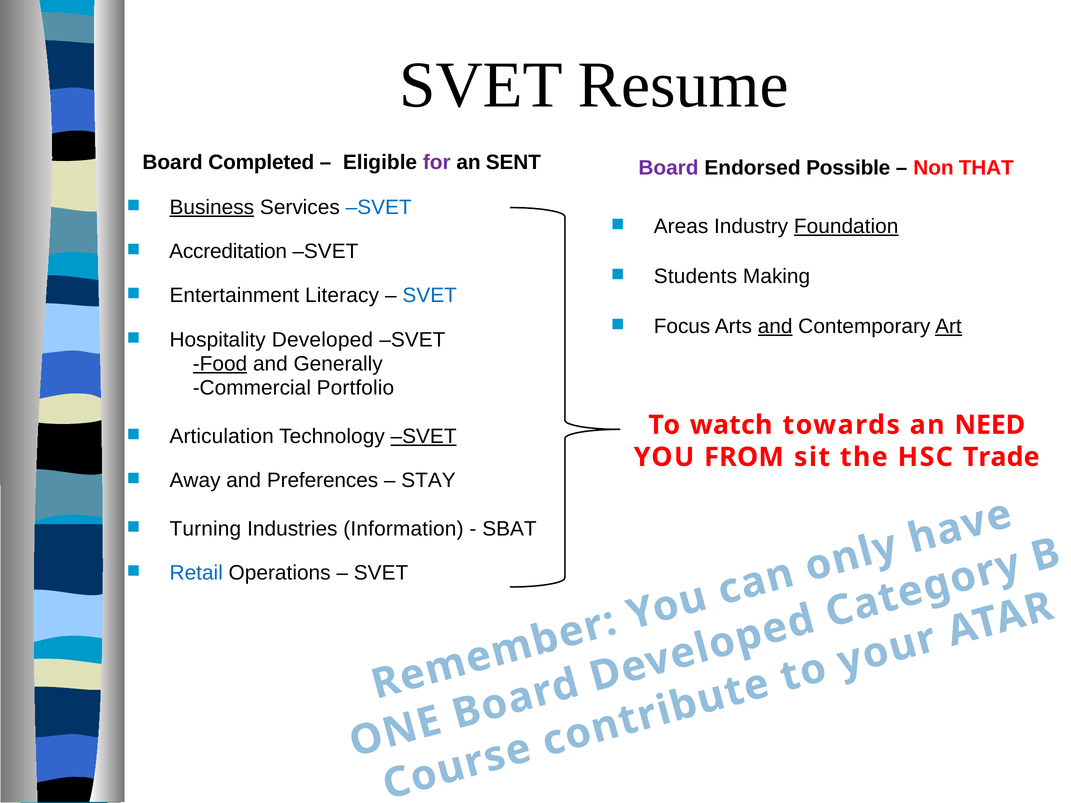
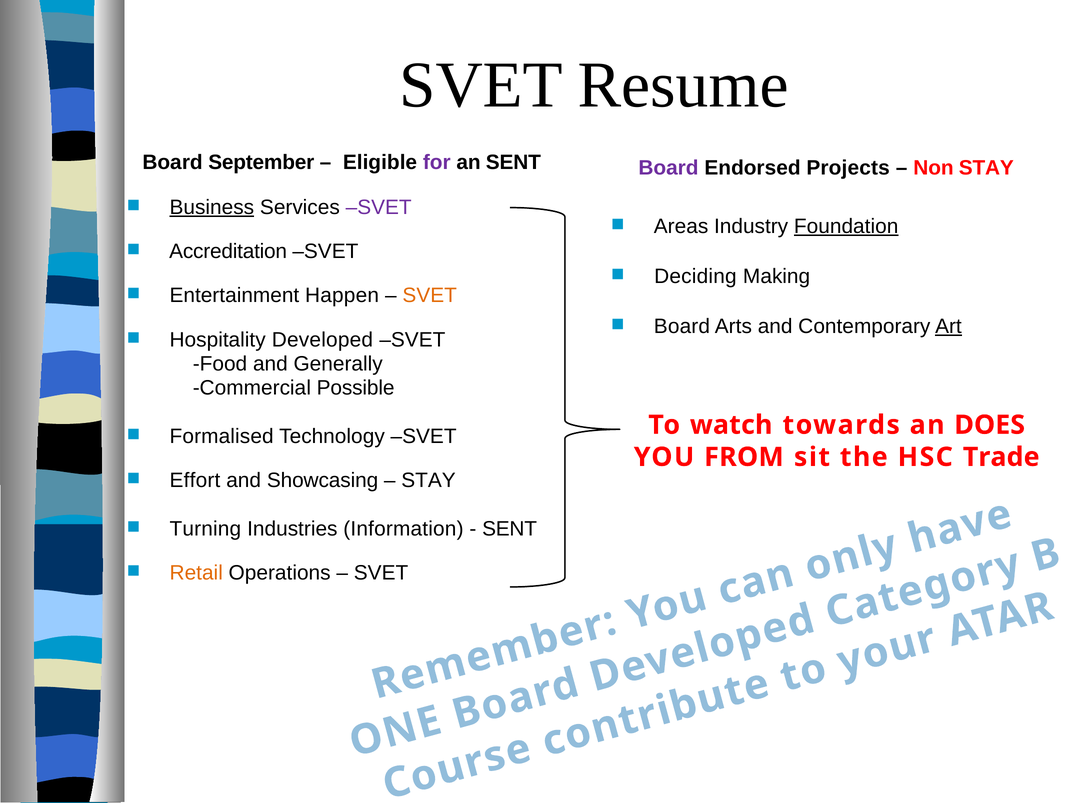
Completed: Completed -> September (261, 163)
Possible: Possible -> Projects (848, 168)
Non THAT: THAT -> STAY (986, 168)
SVET colour: blue -> purple (379, 207)
Students: Students -> Deciding (695, 276)
Literacy: Literacy -> Happen (342, 296)
SVET colour: blue -> orange (430, 296)
Focus: Focus -> Board (682, 326)
and underline: present -> none (775, 326)
Food underline: present -> none (220, 364)
Portfolio: Portfolio -> Possible (356, 388)
NEED: NEED -> DOES (990, 425)
Articulation: Articulation -> Formalised (222, 436)
SVET underline: present -> none (424, 436)
Away: Away -> Effort (195, 481)
Preferences: Preferences -> Showcasing (323, 481)
SBAT: SBAT -> SENT (510, 529)
Retail colour: blue -> orange (196, 573)
